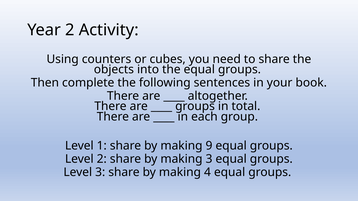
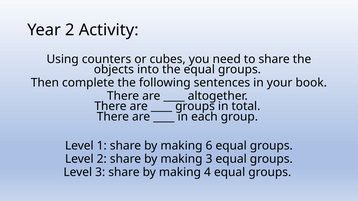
9: 9 -> 6 (209, 146)
